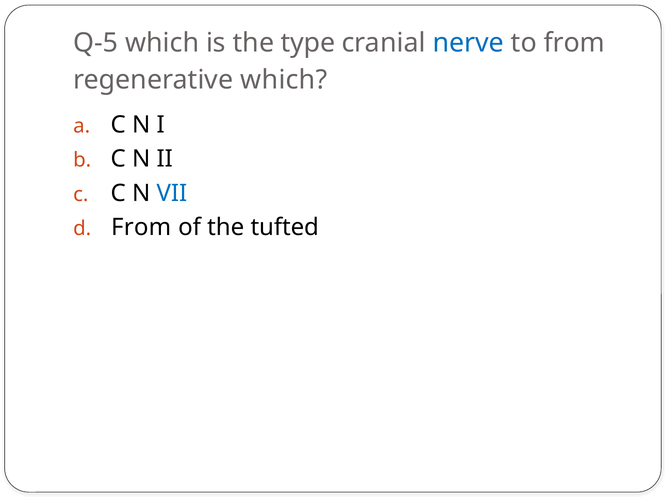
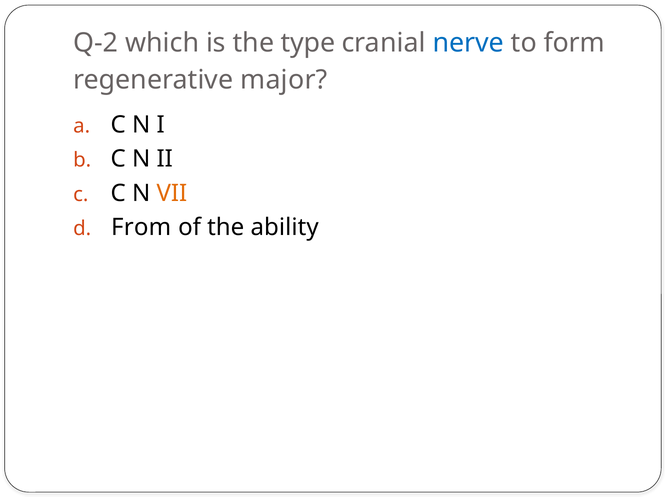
Q-5: Q-5 -> Q-2 (96, 43)
to from: from -> form (574, 43)
regenerative which: which -> major (284, 80)
VII colour: blue -> orange (172, 193)
tufted: tufted -> ability (285, 227)
